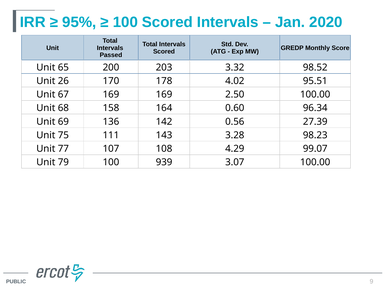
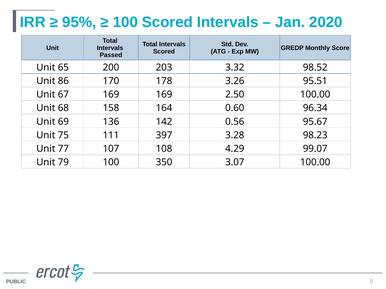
26: 26 -> 86 (63, 81)
4.02: 4.02 -> 3.26 (235, 81)
27.39: 27.39 -> 95.67 (315, 122)
143: 143 -> 397 (164, 135)
939: 939 -> 350 (164, 162)
